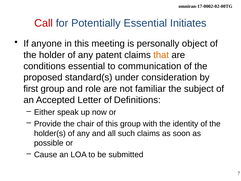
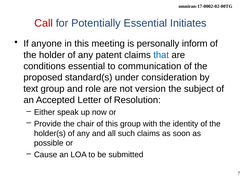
object: object -> inform (195, 44)
that colour: orange -> blue (161, 55)
first: first -> text (31, 89)
familiar: familiar -> version (150, 89)
Definitions: Definitions -> Resolution (137, 100)
